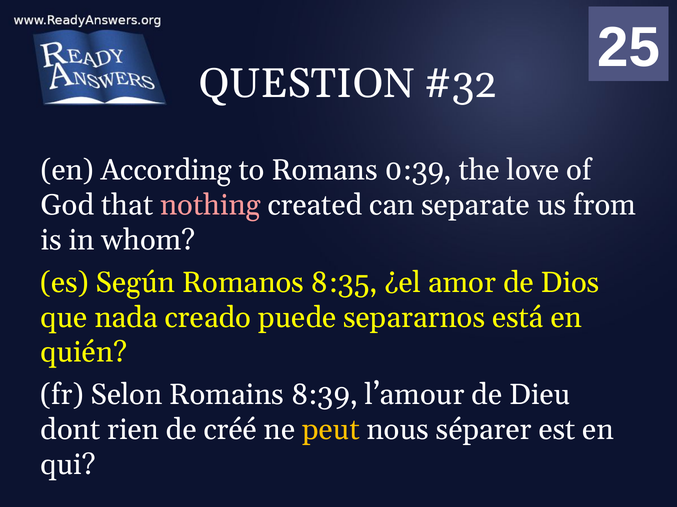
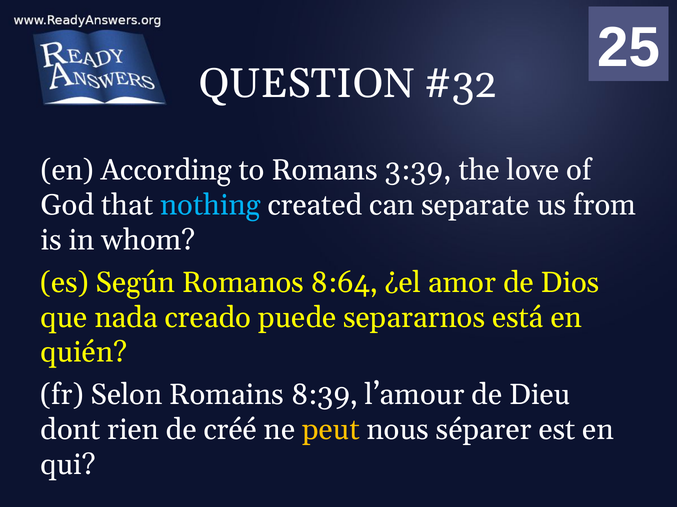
0:39: 0:39 -> 3:39 (418, 171)
nothing colour: pink -> light blue (210, 206)
8:35: 8:35 -> 8:64 (344, 283)
